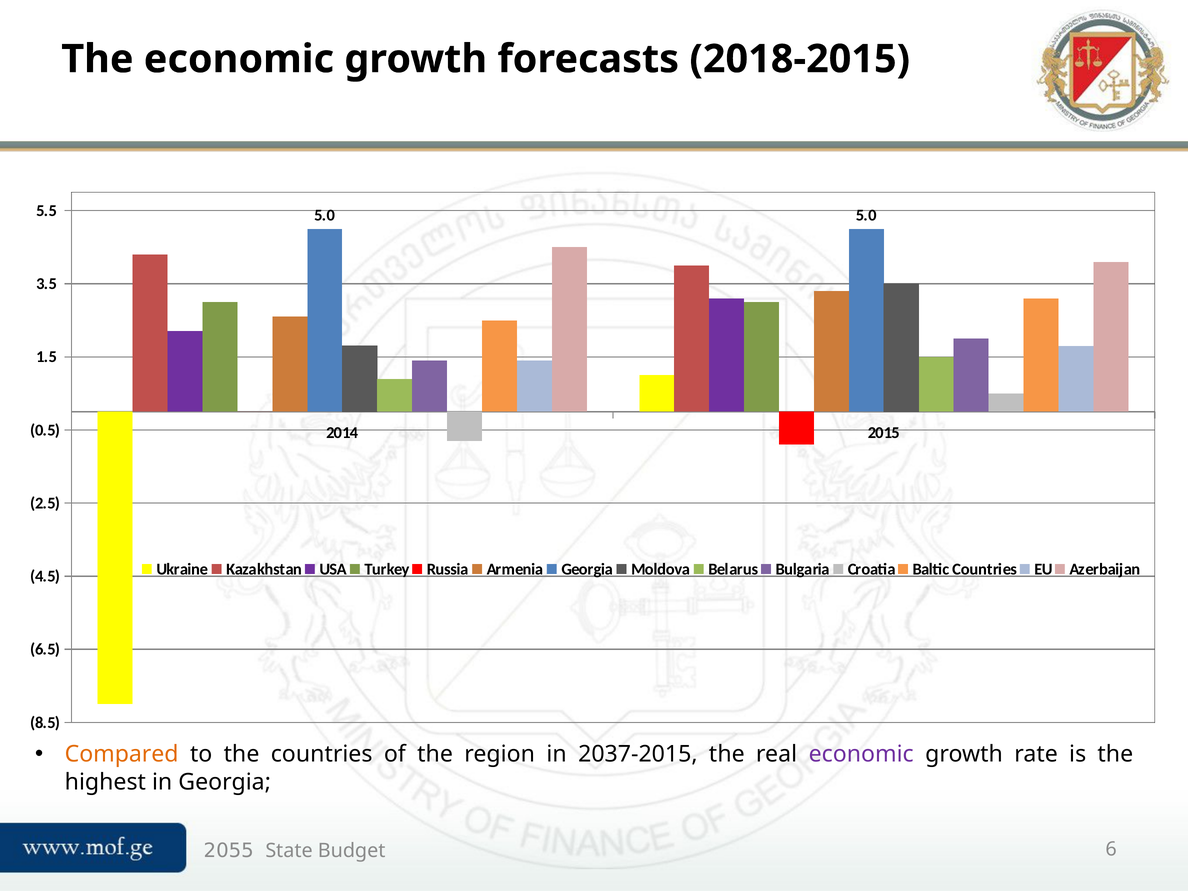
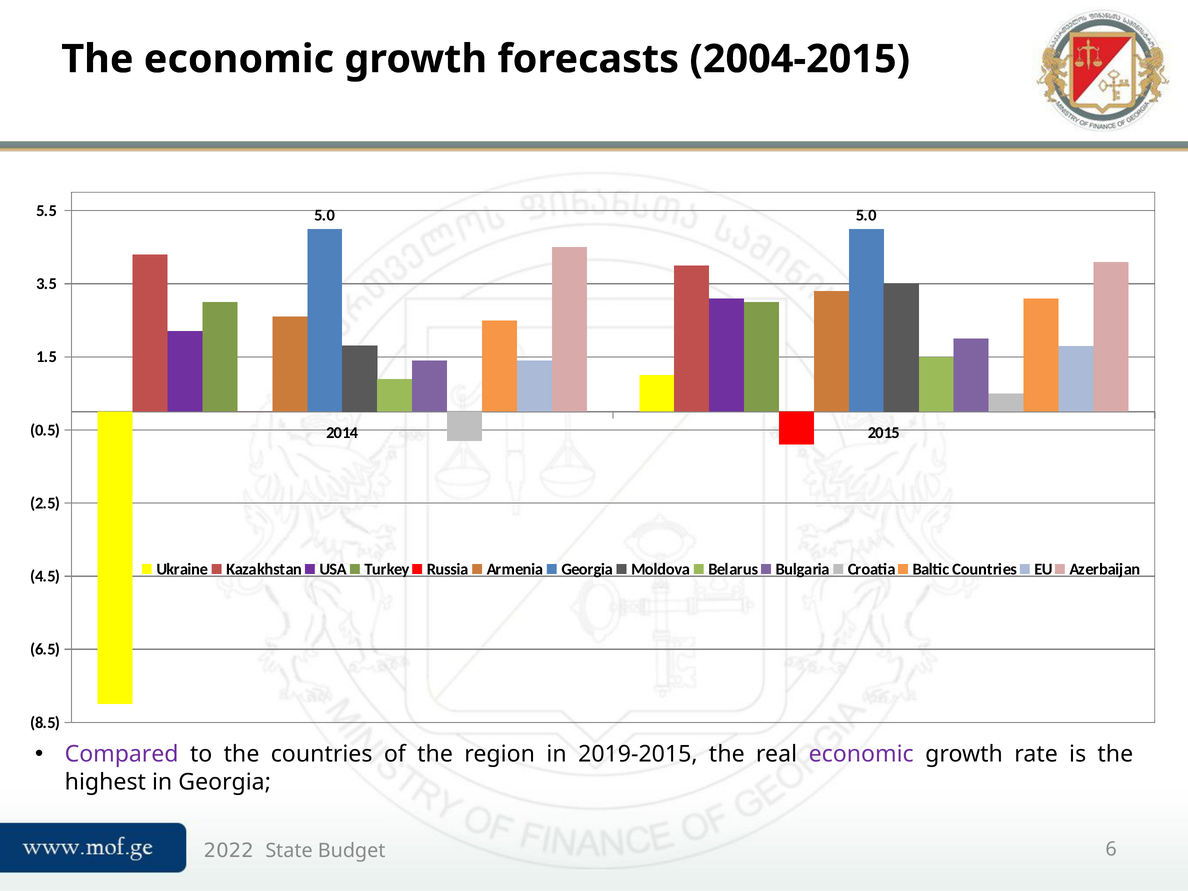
2018-2015: 2018-2015 -> 2004-2015 (800, 59)
Compared colour: orange -> purple (122, 754)
2037-2015: 2037-2015 -> 2019-2015 (638, 754)
2055: 2055 -> 2022 (229, 851)
